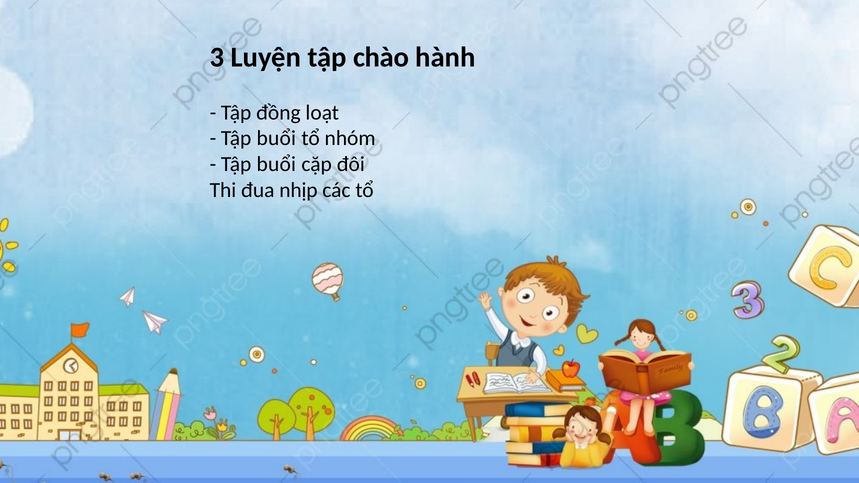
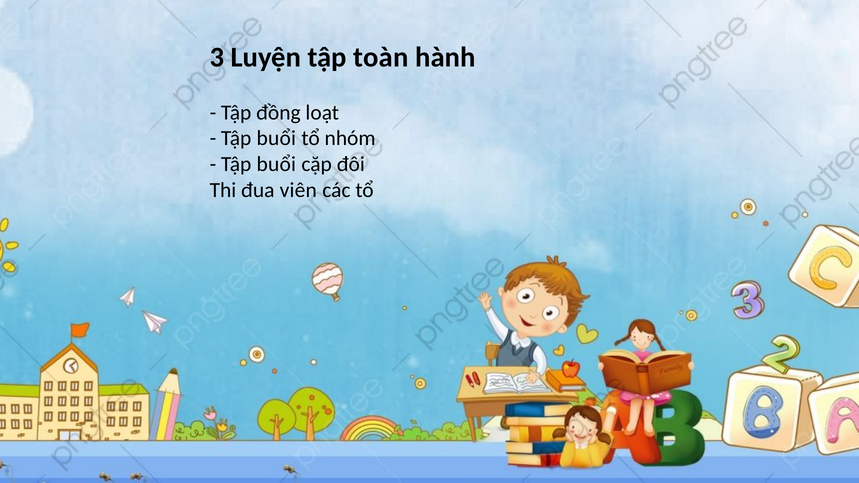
chào: chào -> toàn (381, 57)
nhịp: nhịp -> viên (298, 190)
